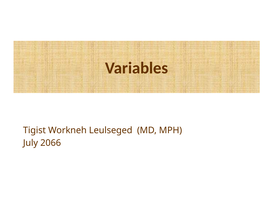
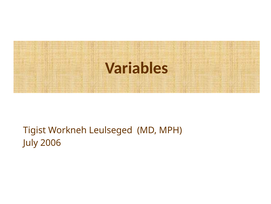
2066: 2066 -> 2006 (51, 142)
